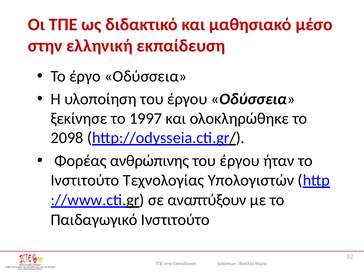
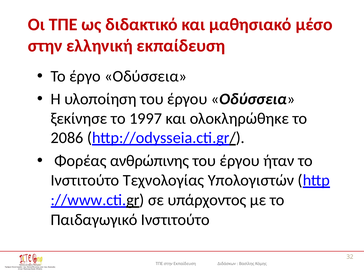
2098: 2098 -> 2086 (67, 138)
αναπτύξουν: αναπτύξουν -> υπάρχοντος (207, 200)
